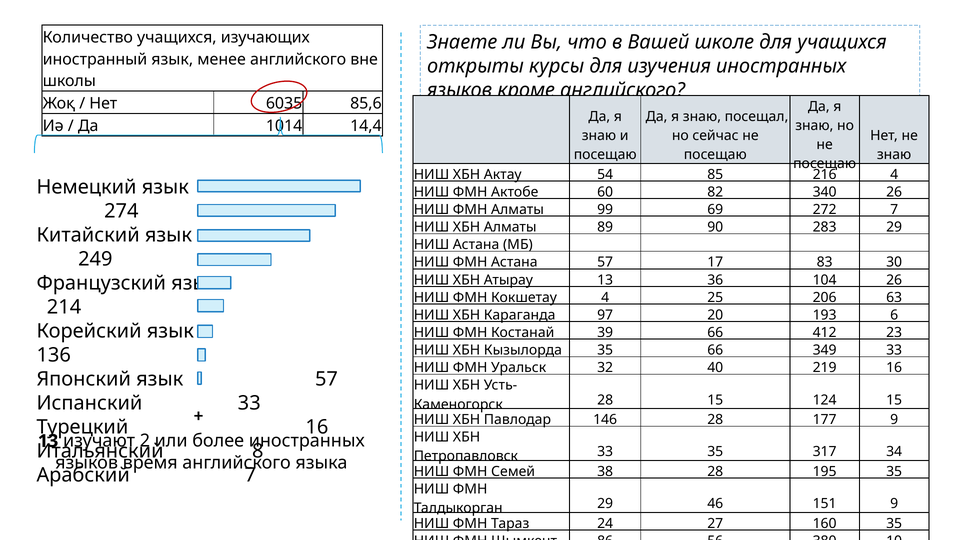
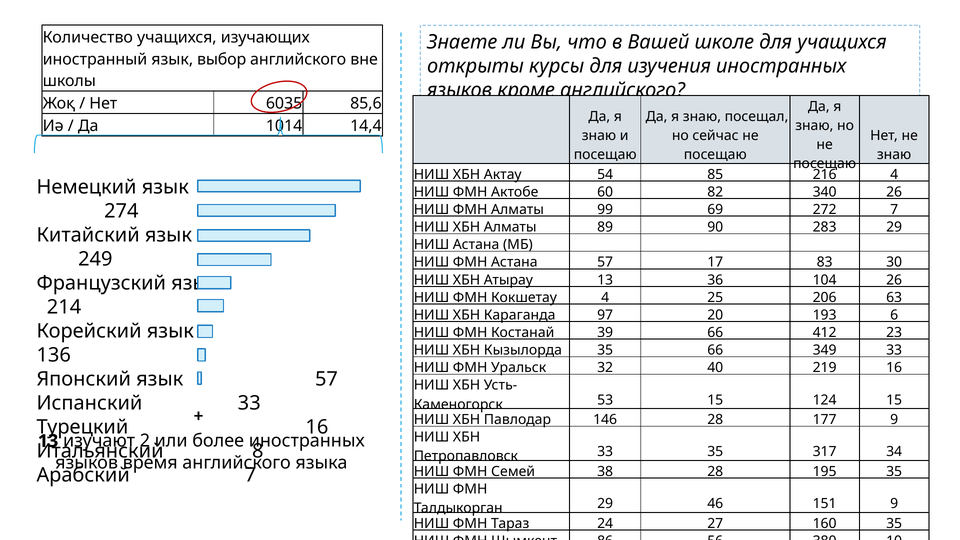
менее: менее -> выбор (222, 59)
28: 28 -> 53 (605, 400)
